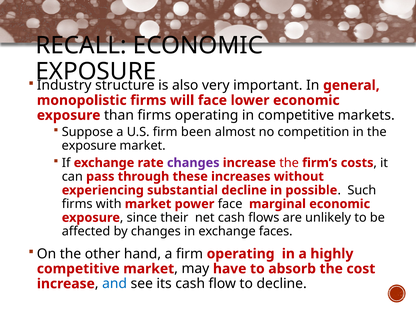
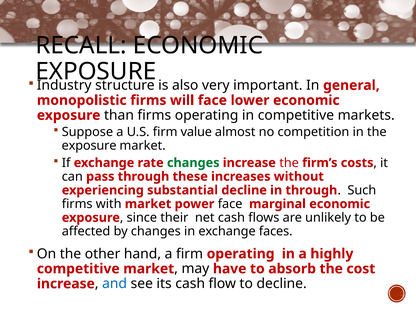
been: been -> value (196, 132)
changes colour: purple -> green (193, 163)
in possible: possible -> through (311, 190)
